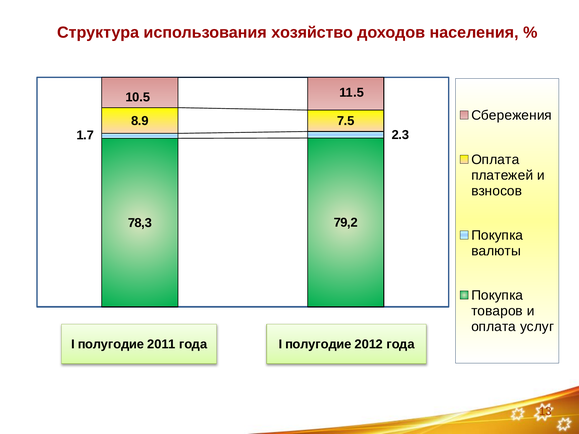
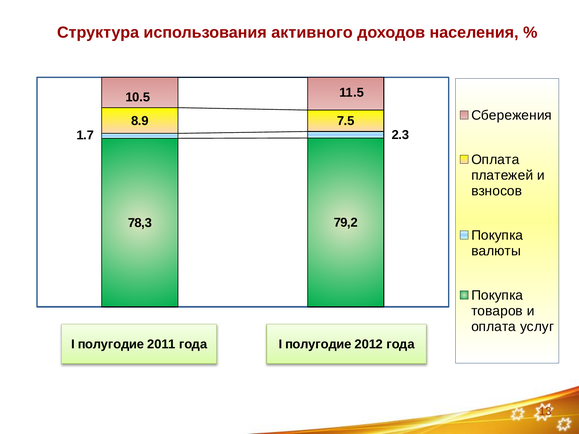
хозяйство: хозяйство -> активного (312, 33)
